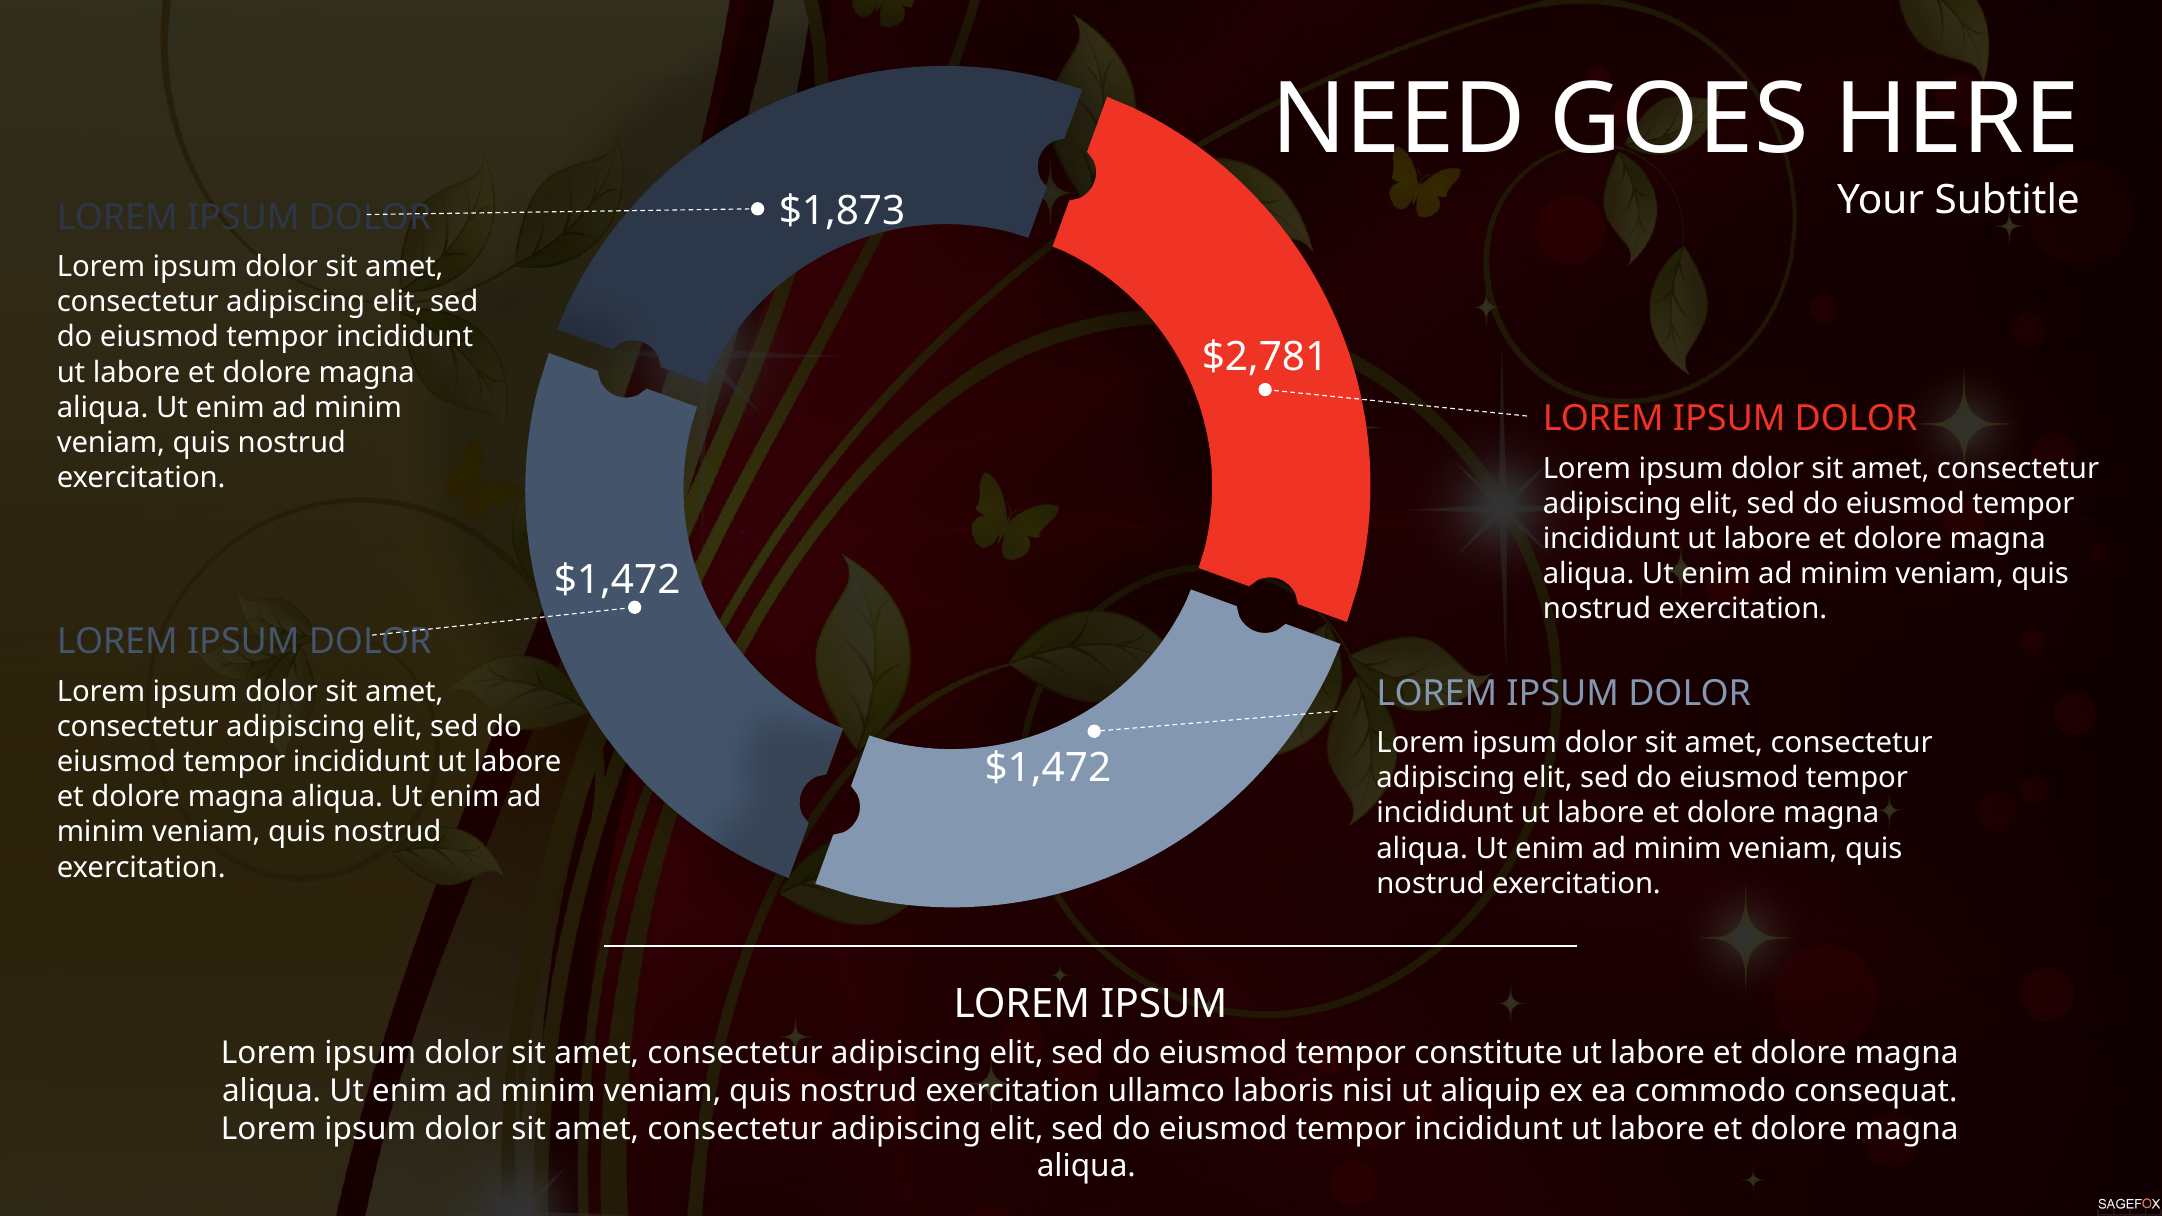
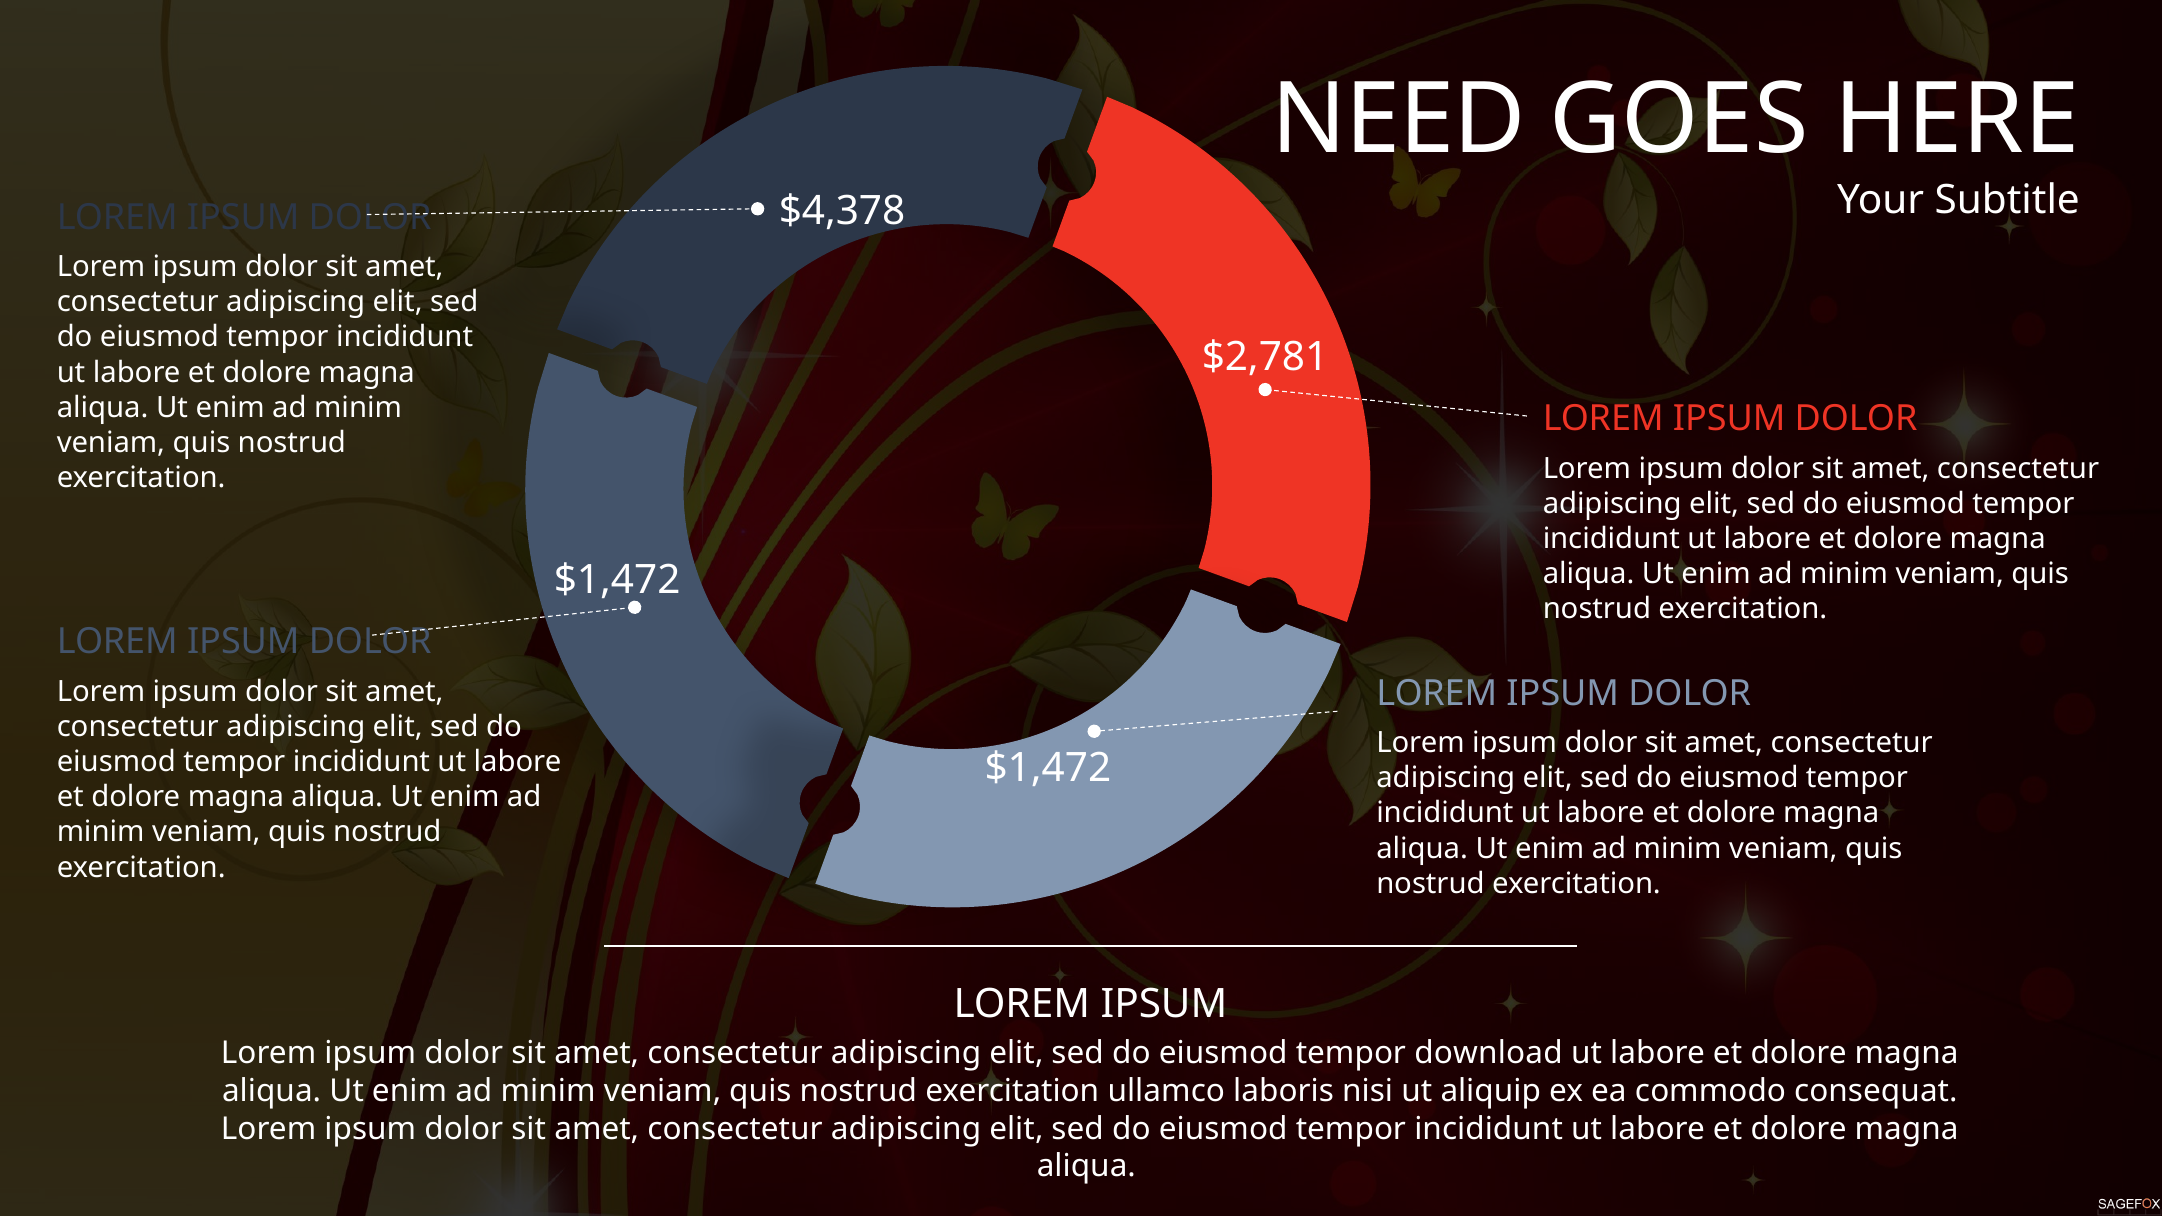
$1,873: $1,873 -> $4,378 (842, 211)
constitute: constitute -> download (1489, 1053)
